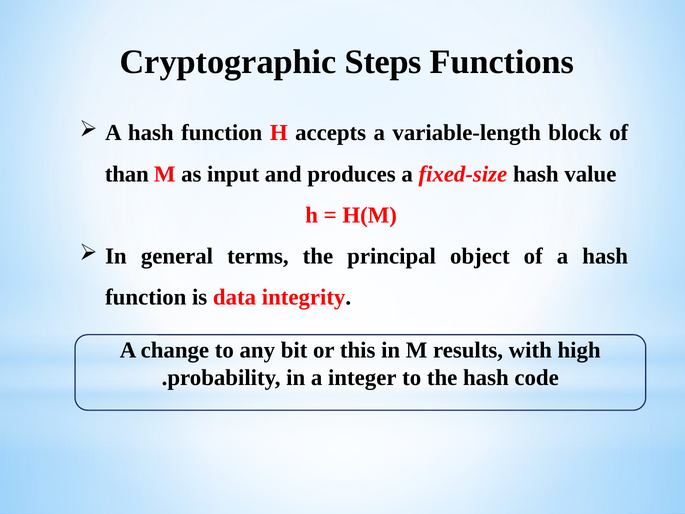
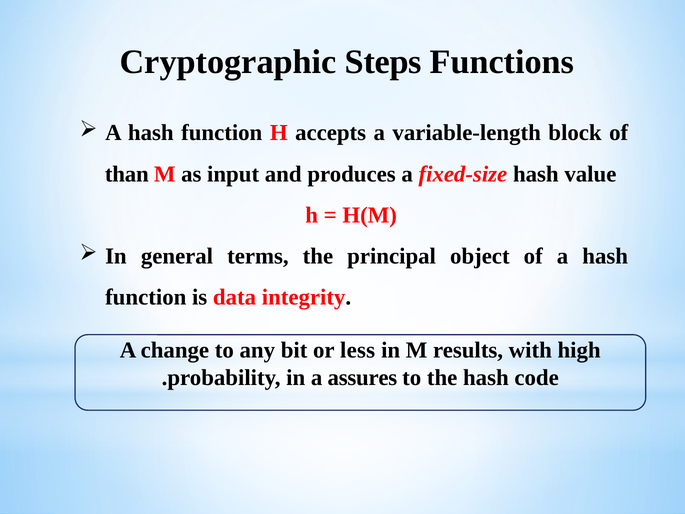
this: this -> less (358, 350)
integer: integer -> assures (362, 377)
